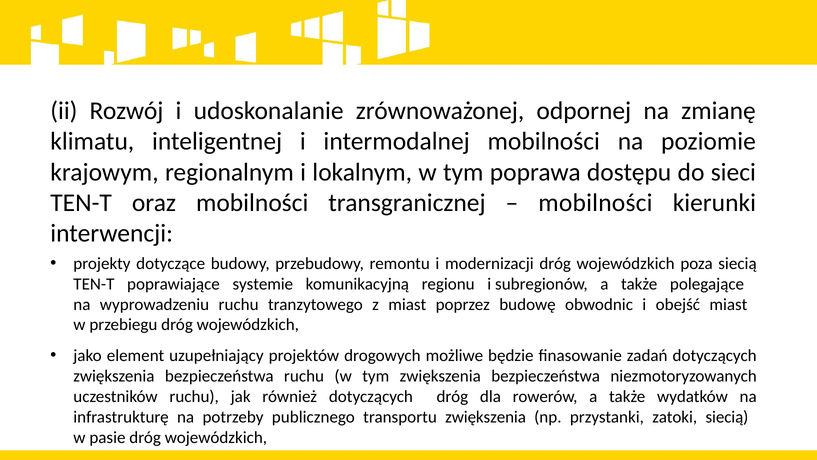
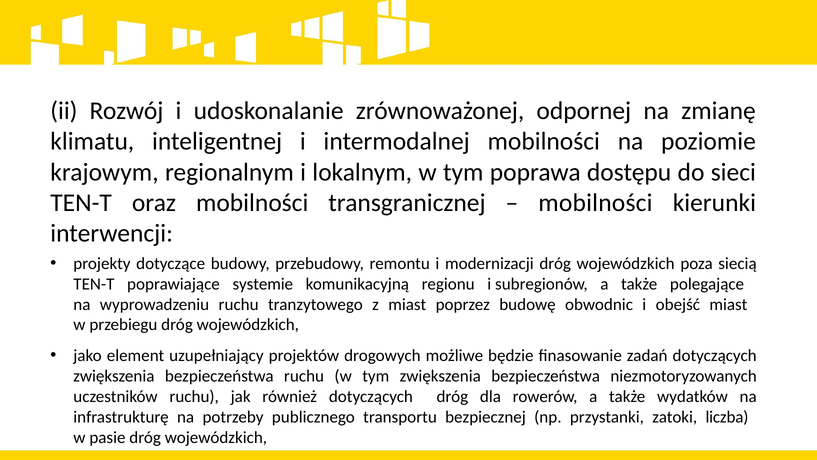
transportu zwiększenia: zwiększenia -> bezpiecznej (486, 417)
zatoki siecią: siecią -> liczba (727, 417)
